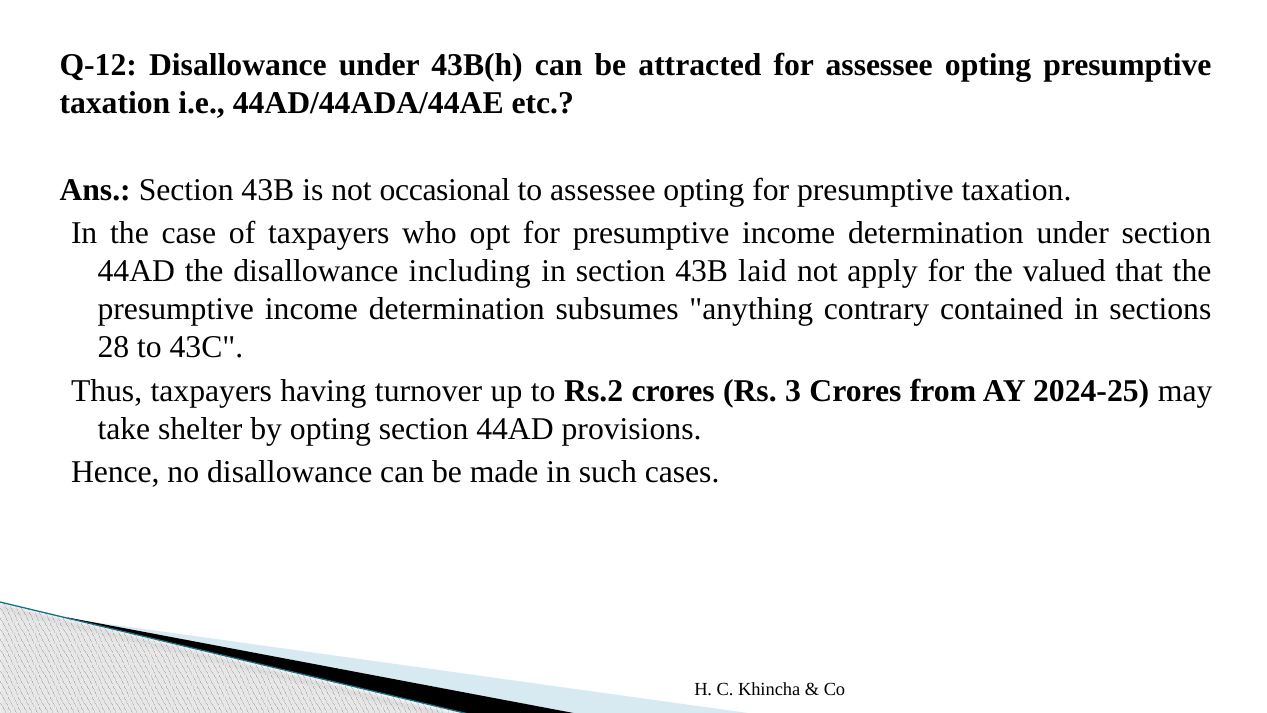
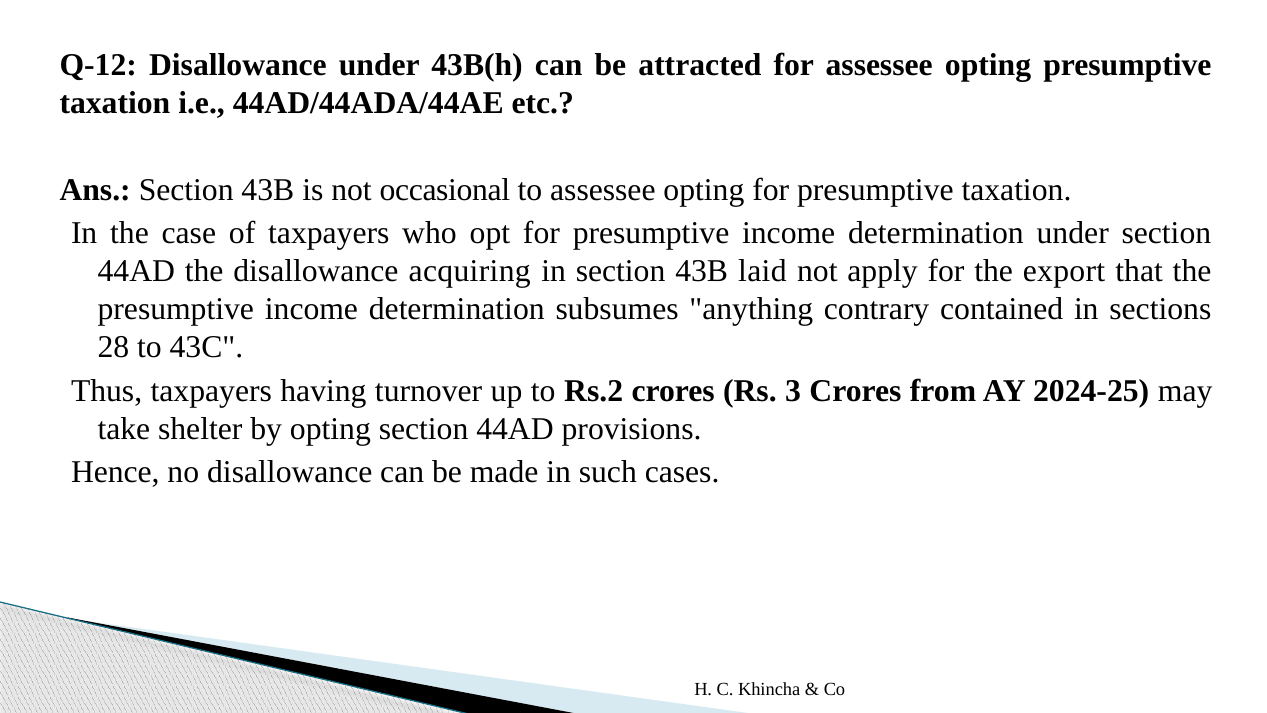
including: including -> acquiring (470, 271)
valued: valued -> export (1064, 271)
